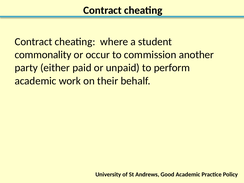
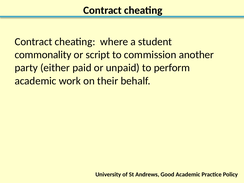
occur: occur -> script (98, 55)
